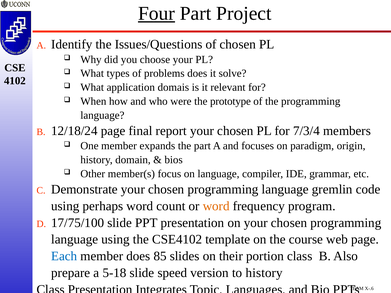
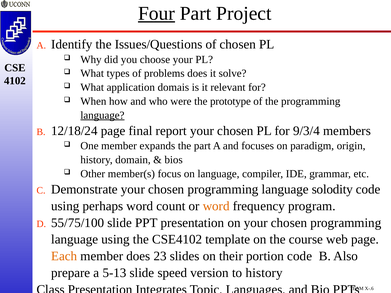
language underline: none -> present (102, 115)
7/3/4: 7/3/4 -> 9/3/4 (306, 131)
gremlin: gremlin -> solodity (332, 189)
17/75/100: 17/75/100 -> 55/75/100 (78, 223)
Each colour: blue -> orange (64, 256)
85: 85 -> 23 (160, 256)
portion class: class -> code (300, 256)
5-18: 5-18 -> 5-13 (114, 273)
